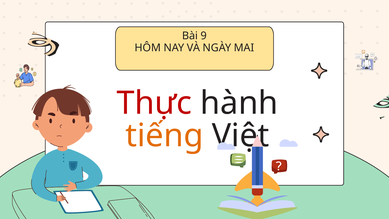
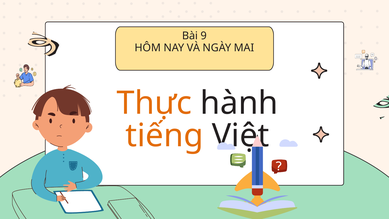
Thực colour: red -> orange (154, 103)
